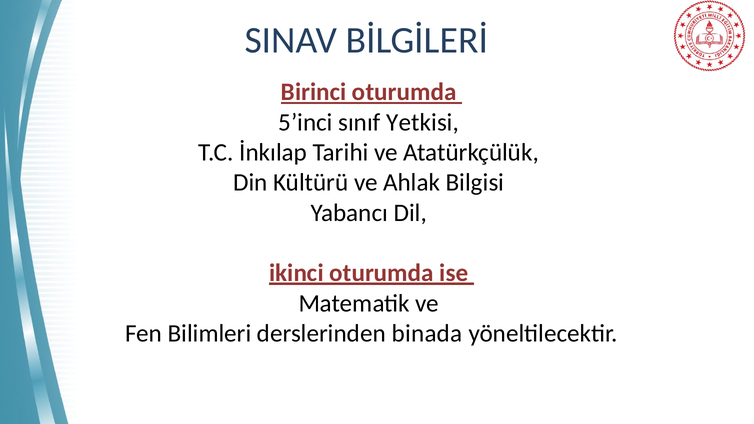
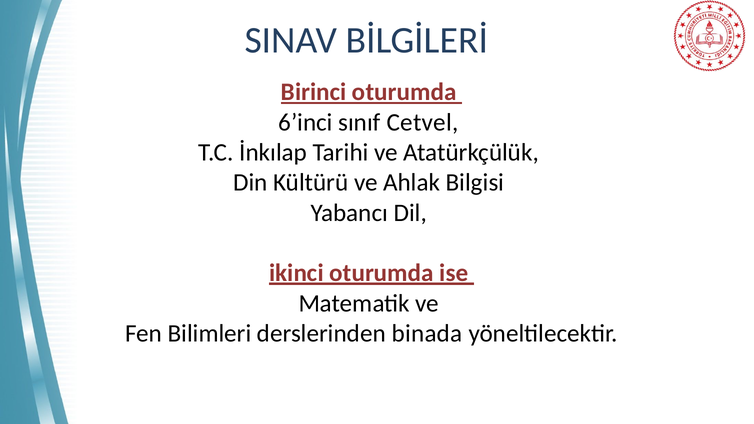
5’inci: 5’inci -> 6’inci (305, 122)
Yetkisi: Yetkisi -> Cetvel (423, 122)
